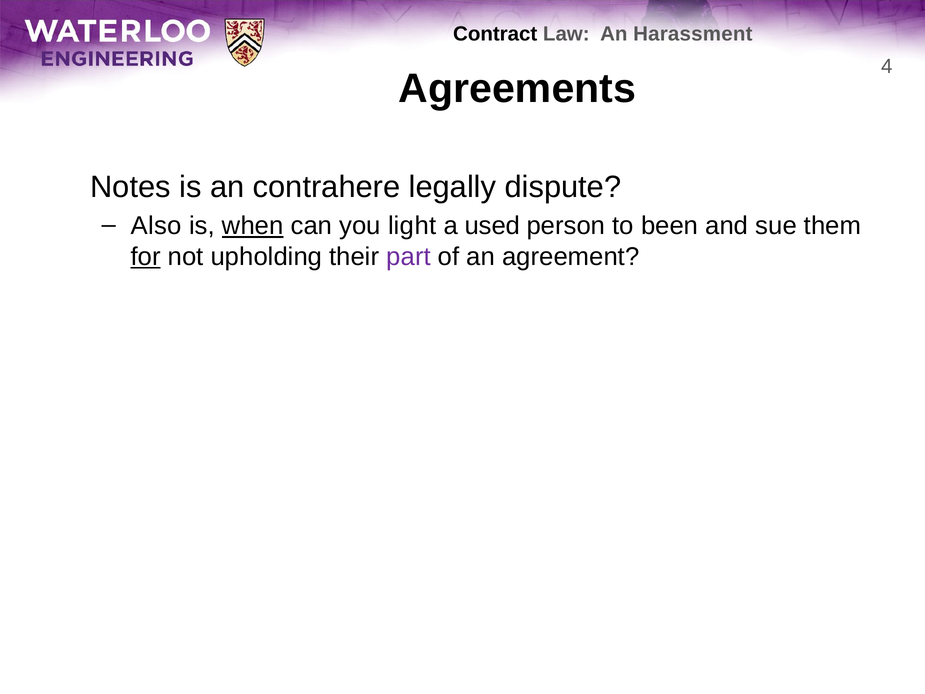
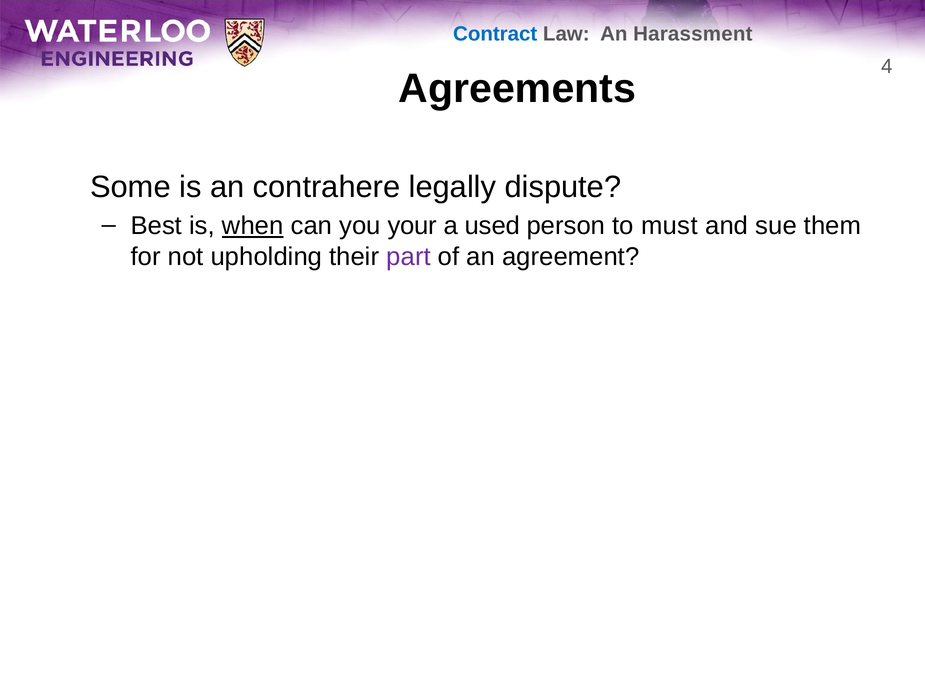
Contract colour: black -> blue (495, 34)
Notes: Notes -> Some (130, 187)
Also: Also -> Best (156, 226)
light: light -> your (412, 226)
been: been -> must (669, 226)
for underline: present -> none (146, 257)
